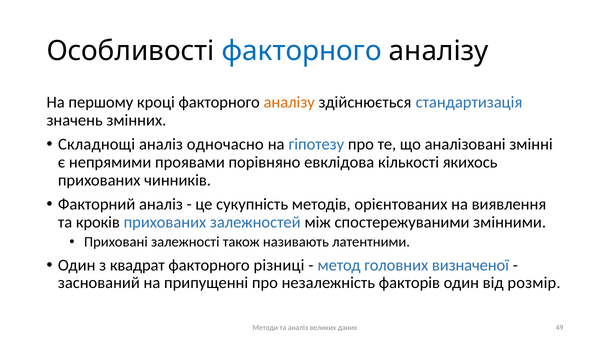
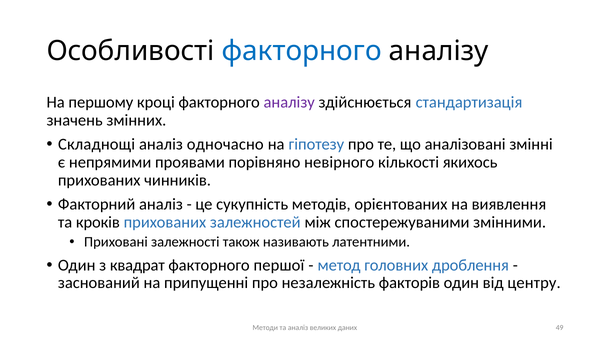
аналізу colour: orange -> purple (289, 102)
евклідова: евклідова -> невірного (339, 162)
різниці: різниці -> першої (279, 265)
визначеної: визначеної -> дроблення (470, 265)
розмір: розмір -> центру (534, 283)
